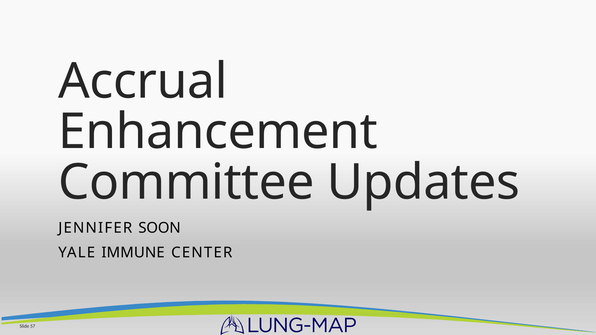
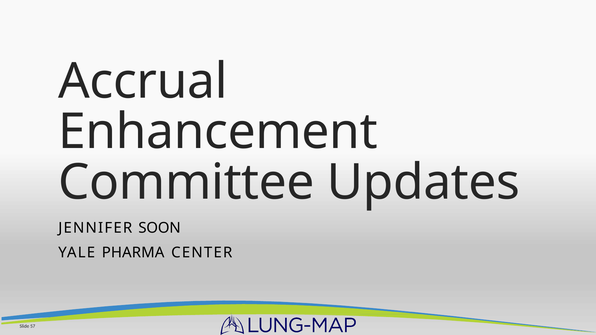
IMMUNE: IMMUNE -> PHARMA (133, 253)
